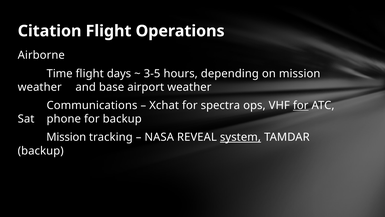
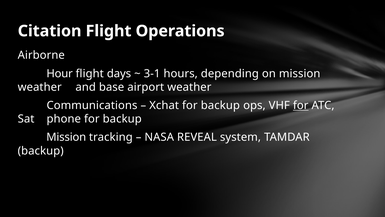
Time: Time -> Hour (60, 73)
3-5: 3-5 -> 3-1 (152, 73)
Xchat for spectra: spectra -> backup (220, 105)
system underline: present -> none (240, 137)
